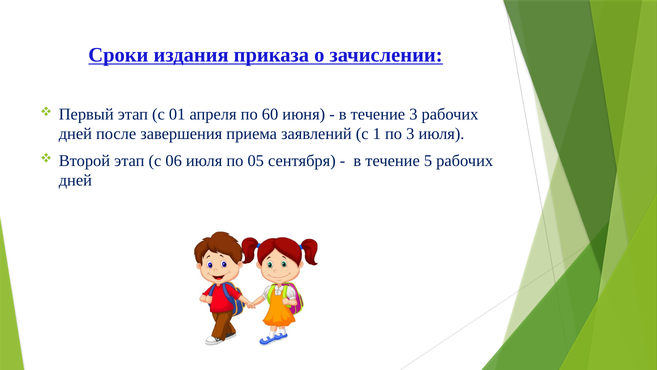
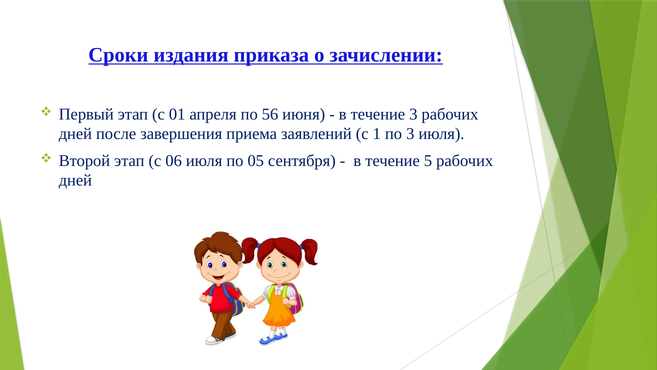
60: 60 -> 56 (270, 114)
